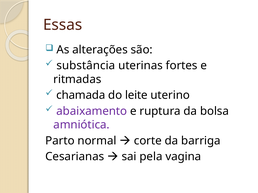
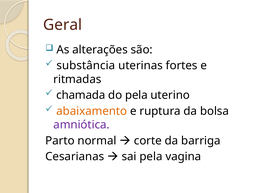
Essas: Essas -> Geral (63, 25)
do leite: leite -> pela (136, 95)
abaixamento colour: purple -> orange (92, 111)
